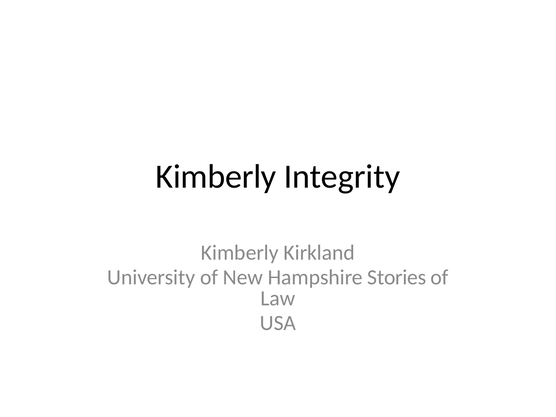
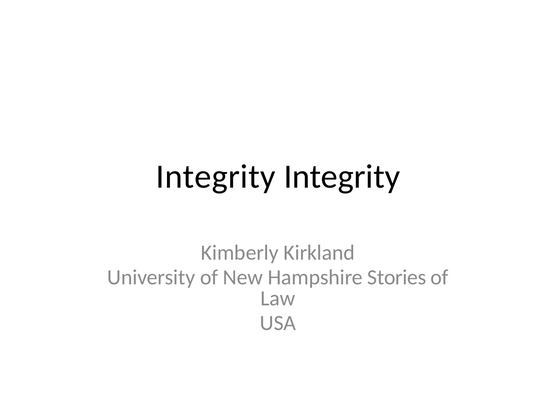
Kimberly: Kimberly -> Integrity (216, 177)
